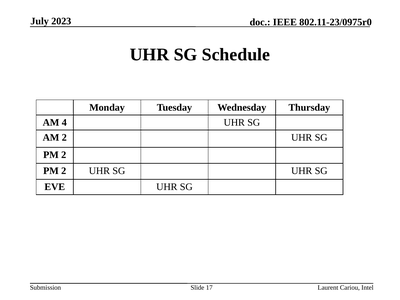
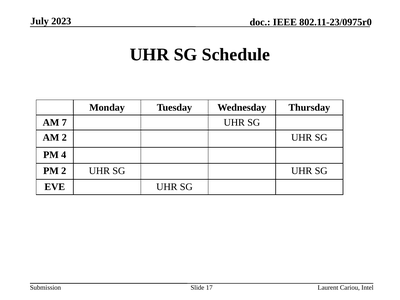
4: 4 -> 7 (64, 123)
2: 2 -> 4 (64, 155)
